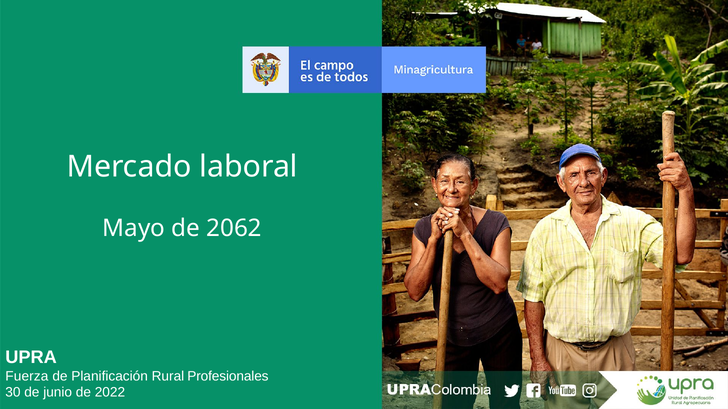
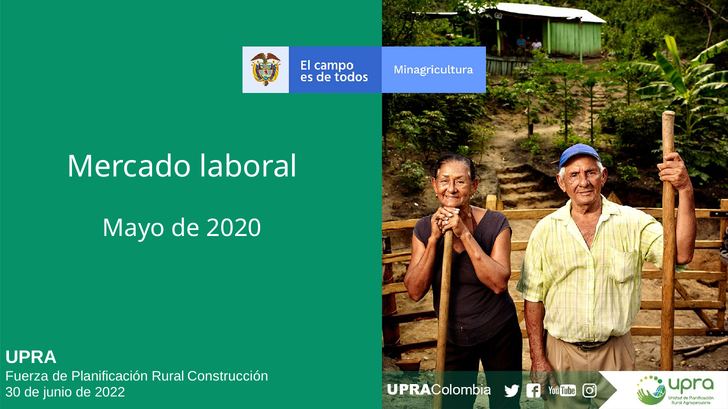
2062: 2062 -> 2020 (234, 229)
Profesionales: Profesionales -> Construcción (228, 377)
